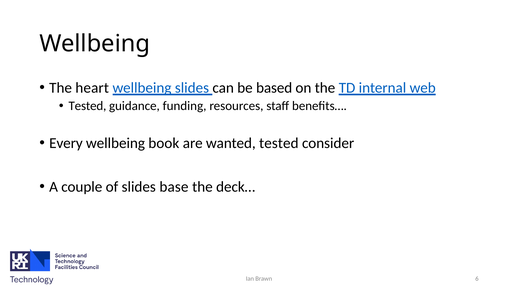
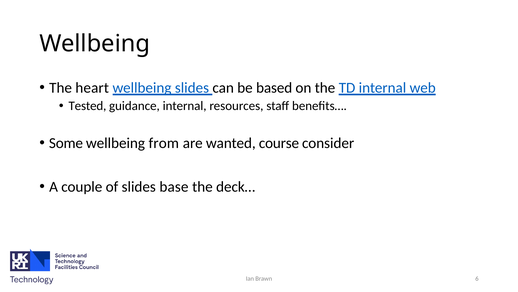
guidance funding: funding -> internal (185, 106)
Every: Every -> Some (66, 143)
book: book -> from (164, 143)
wanted tested: tested -> course (279, 143)
